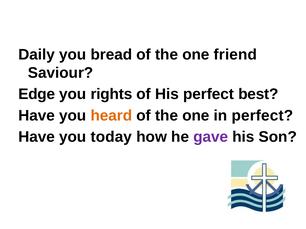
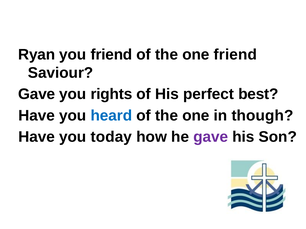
Daily: Daily -> Ryan (37, 55)
you bread: bread -> friend (111, 55)
Edge: Edge -> Gave (37, 94)
heard colour: orange -> blue (111, 116)
in perfect: perfect -> though (262, 116)
